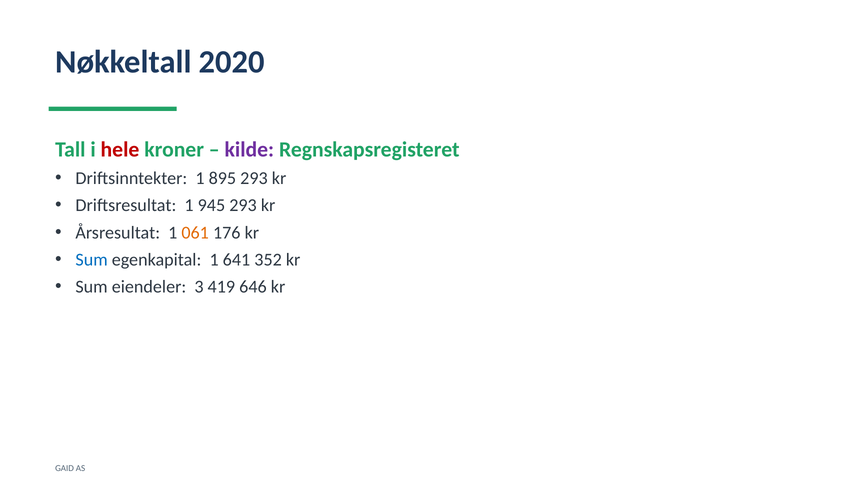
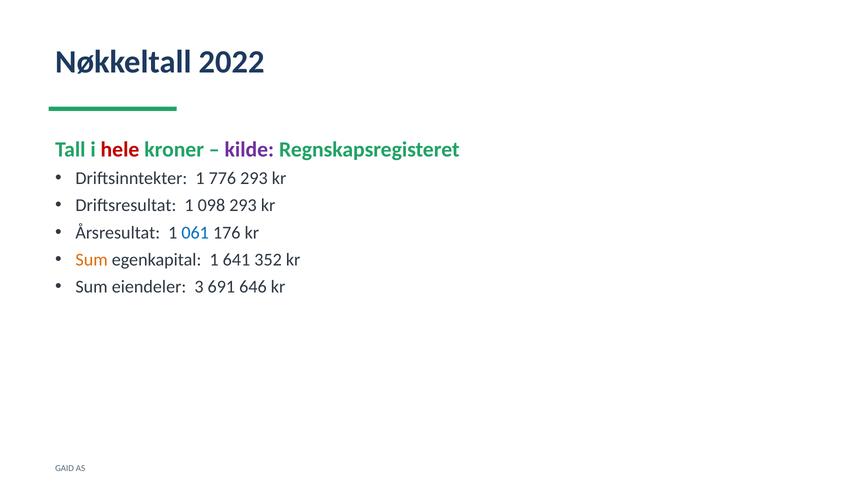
2020: 2020 -> 2022 (232, 62)
895: 895 -> 776 (222, 178)
945: 945 -> 098 (211, 205)
061 colour: orange -> blue (195, 233)
Sum colour: blue -> orange (92, 260)
419: 419 -> 691 (221, 287)
